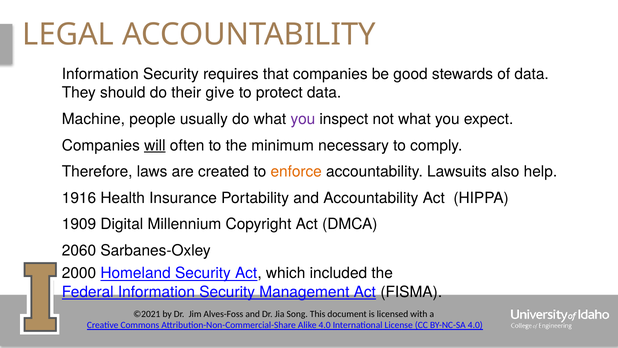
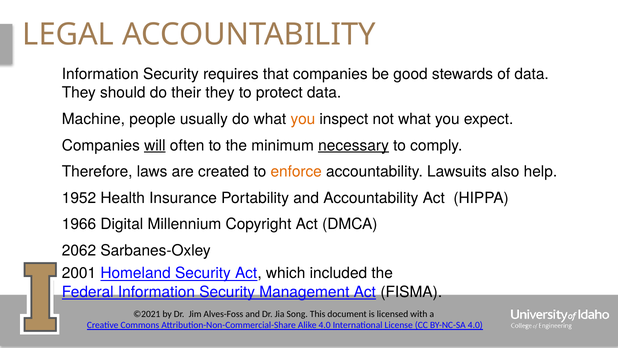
their give: give -> they (220, 93)
you colour: purple -> orange (303, 119)
necessary underline: none -> present (354, 145)
1916: 1916 -> 1952 (79, 198)
1909: 1909 -> 1966 (79, 224)
2060: 2060 -> 2062 (79, 250)
2000: 2000 -> 2001 (79, 273)
